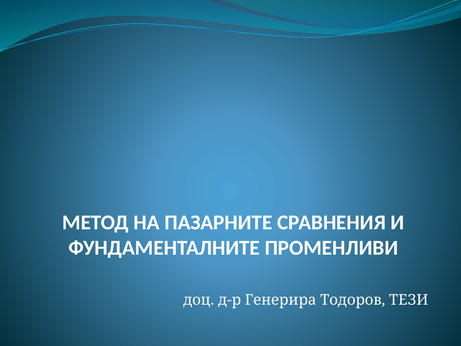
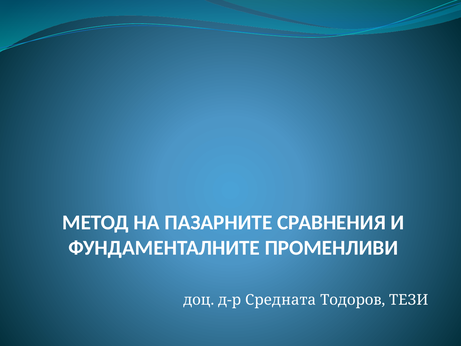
Генерира: Генерира -> Средната (281, 300)
